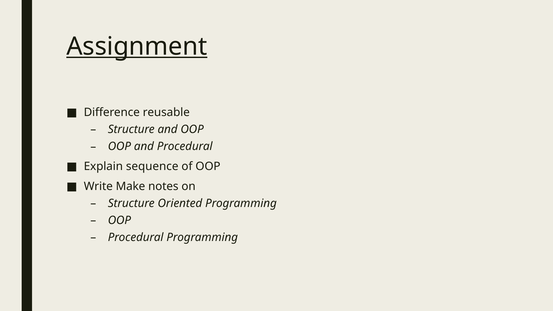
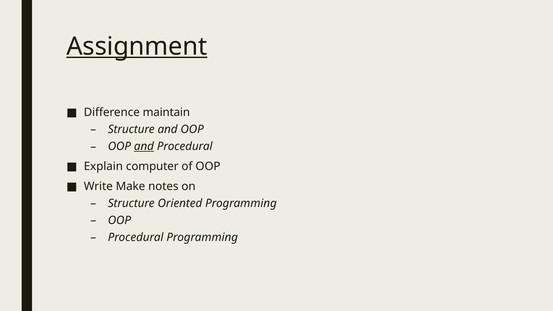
reusable: reusable -> maintain (166, 112)
and underline: none -> present (144, 146)
sequence: sequence -> computer (152, 166)
